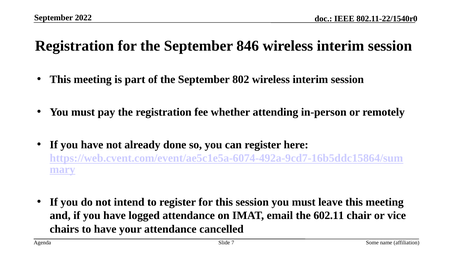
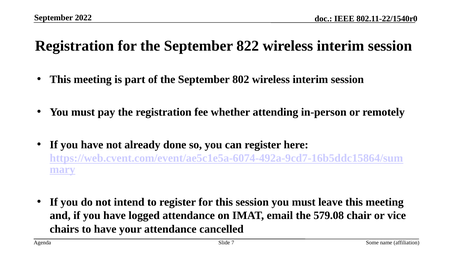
846: 846 -> 822 (248, 46)
602.11: 602.11 -> 579.08 (329, 215)
